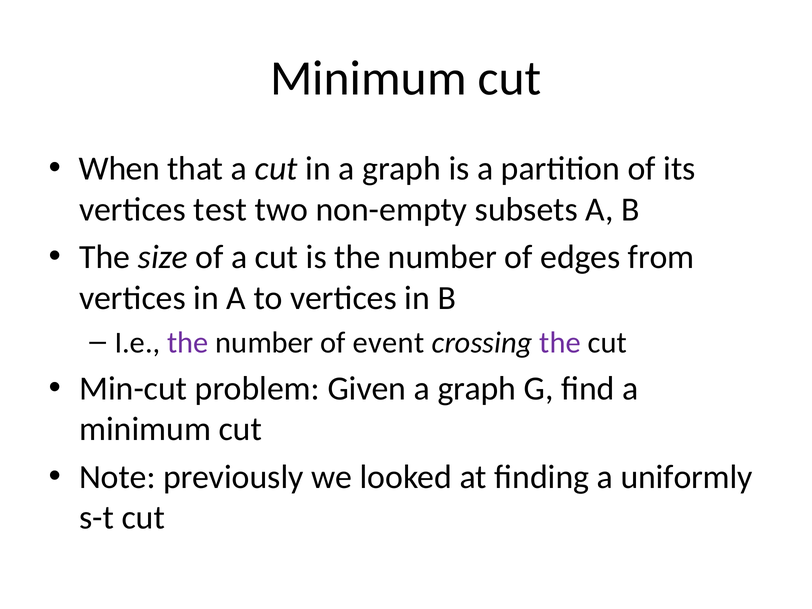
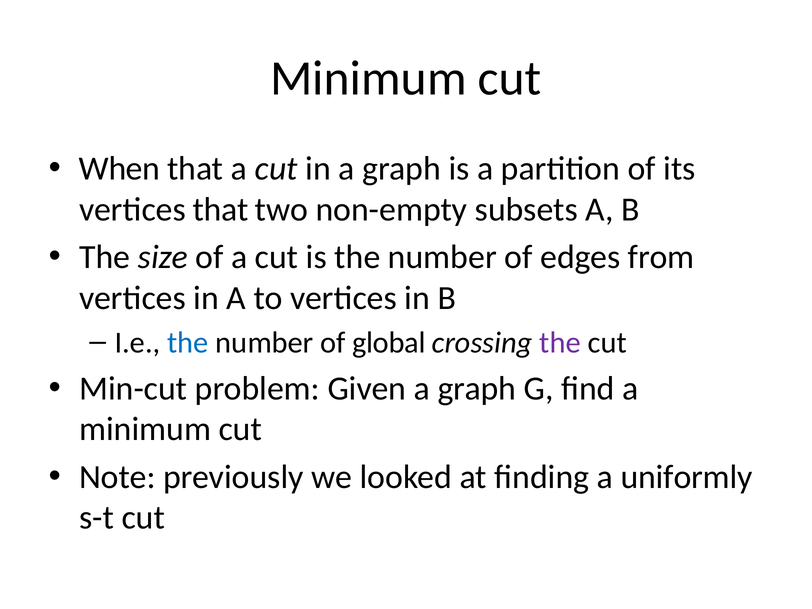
vertices test: test -> that (221, 209)
the colour: purple -> blue (188, 343)
event: event -> global (389, 343)
